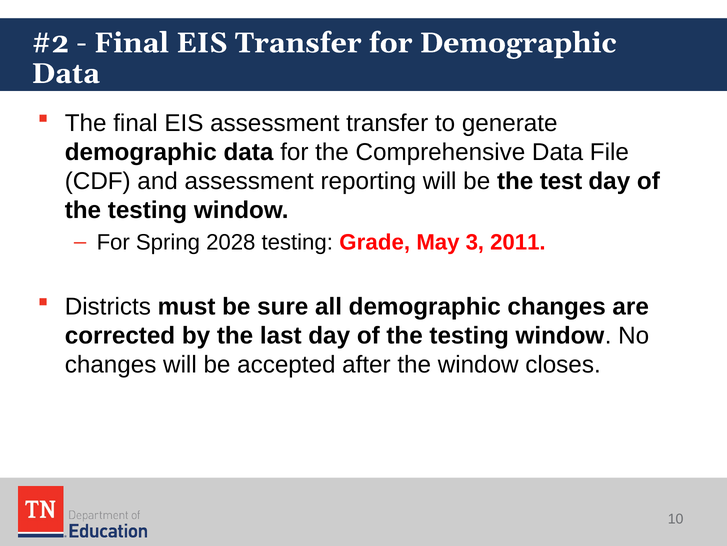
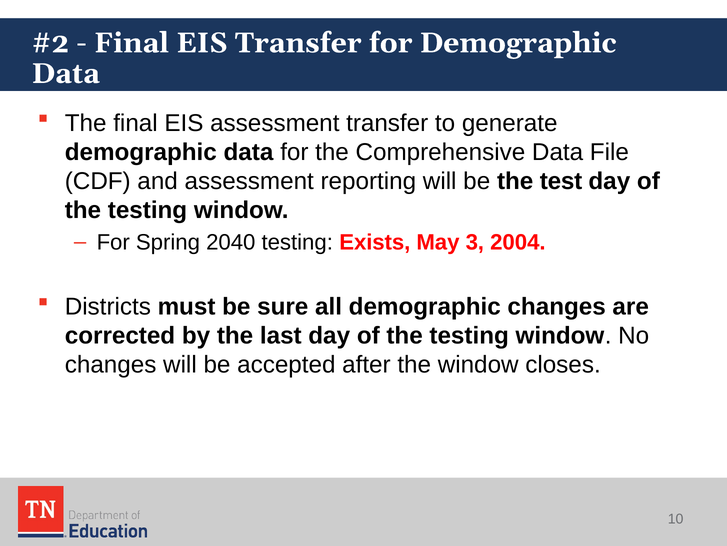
2028: 2028 -> 2040 (231, 242)
Grade: Grade -> Exists (375, 242)
2011: 2011 -> 2004 (518, 242)
